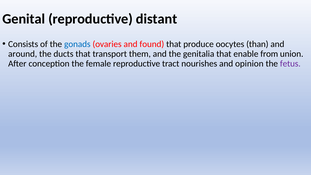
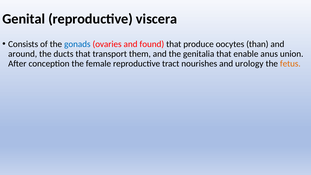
distant: distant -> viscera (157, 19)
from: from -> anus (269, 54)
opinion: opinion -> urology (249, 64)
fetus colour: purple -> orange (290, 64)
